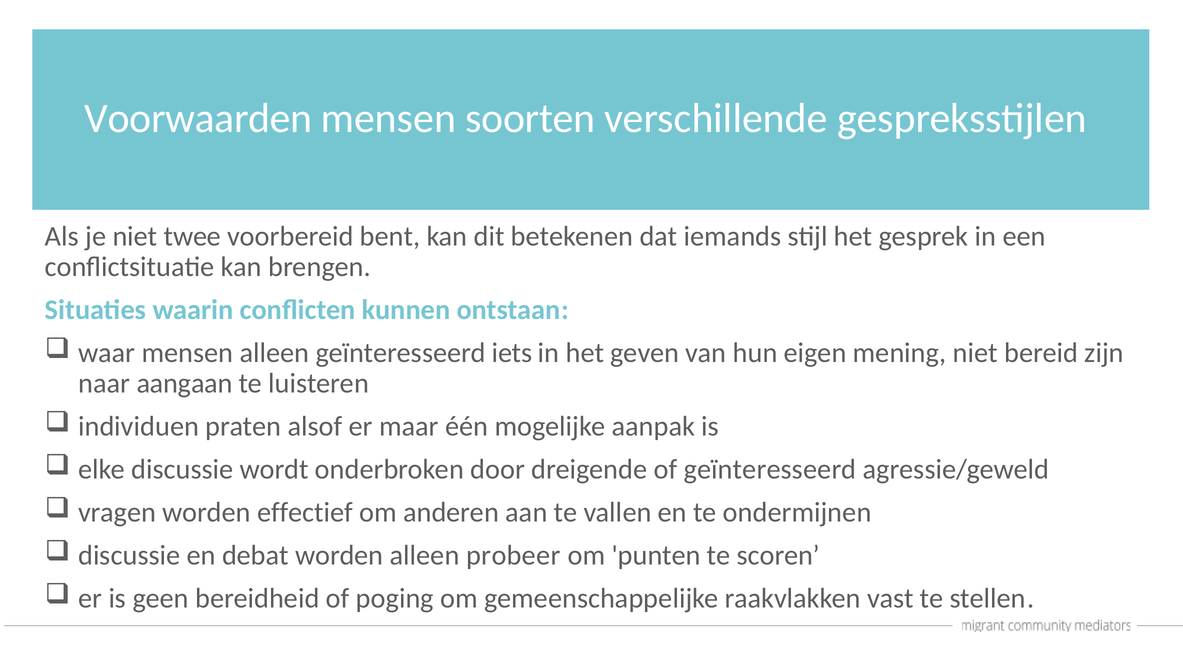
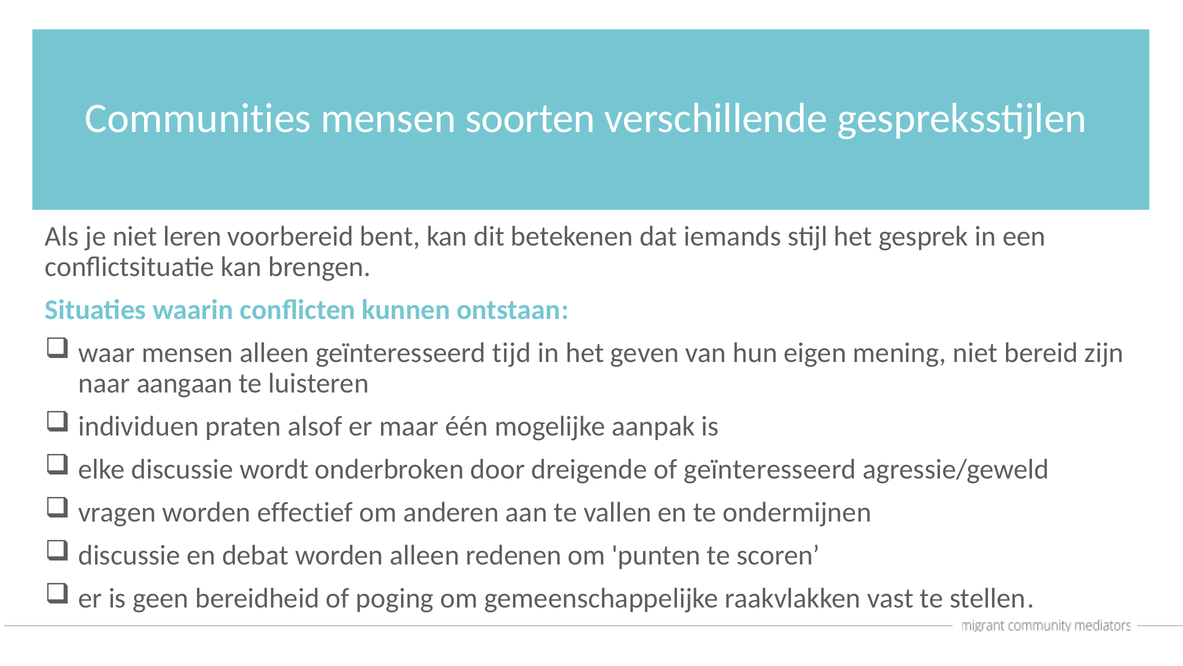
Voorwaarden: Voorwaarden -> Communities (198, 118)
twee: twee -> leren (192, 236)
iets: iets -> tijd (512, 353)
probeer: probeer -> redenen (514, 555)
